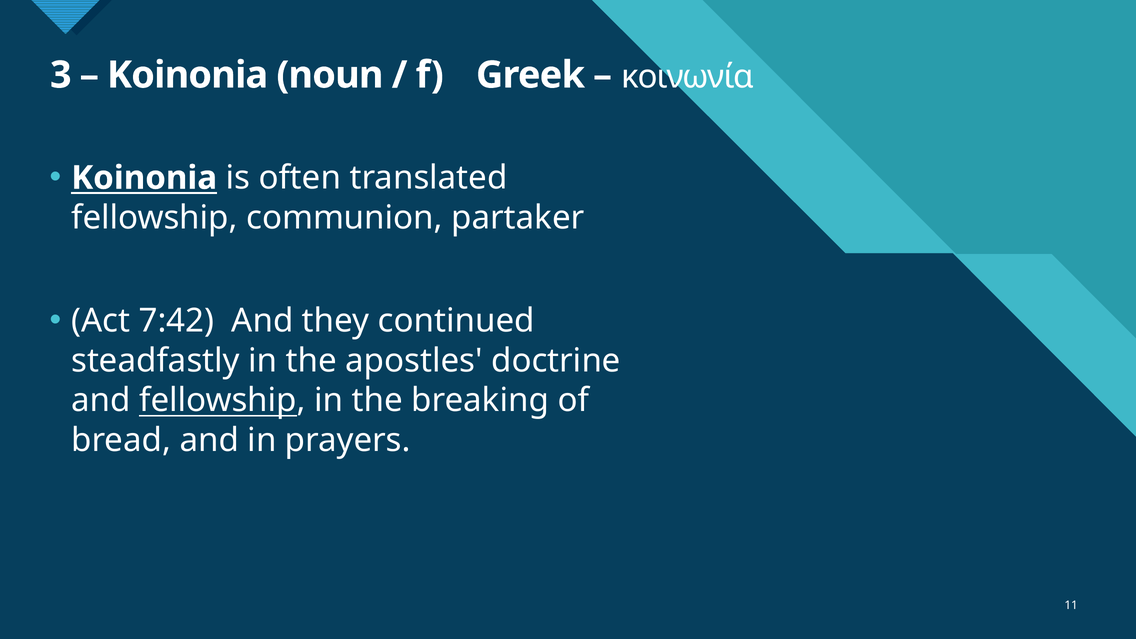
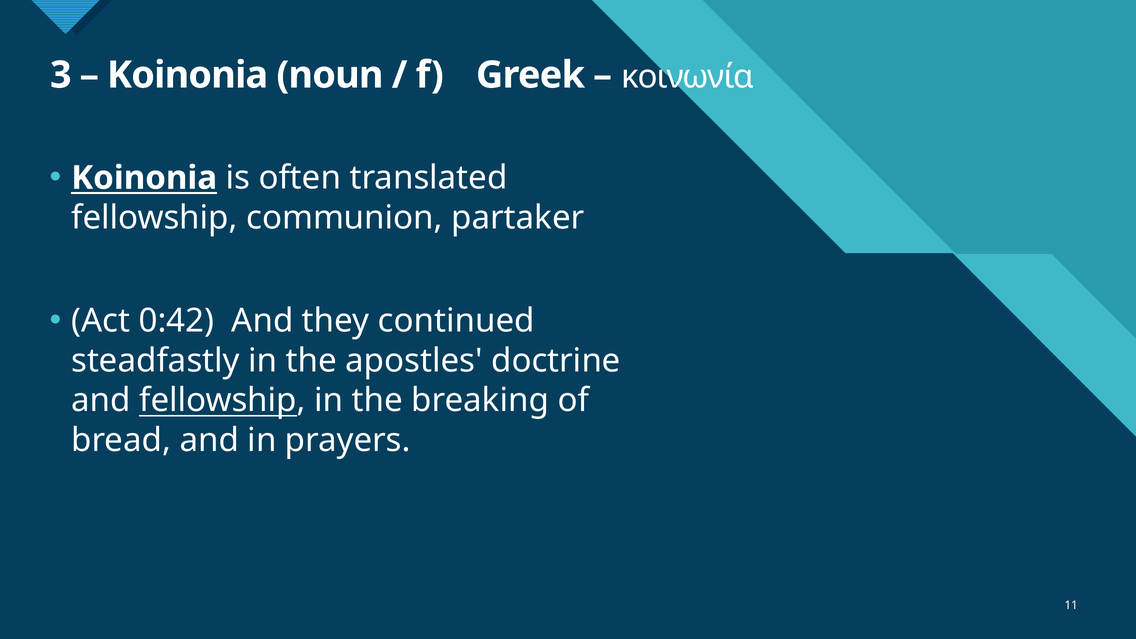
7:42: 7:42 -> 0:42 (176, 321)
